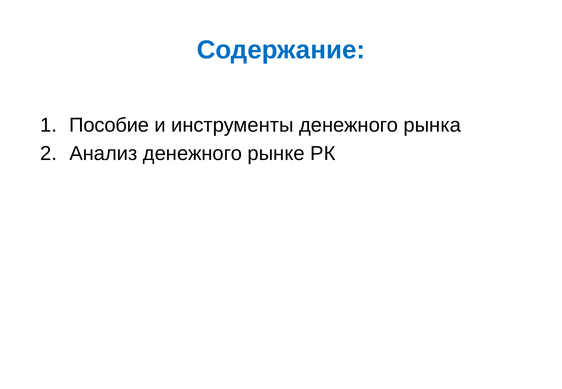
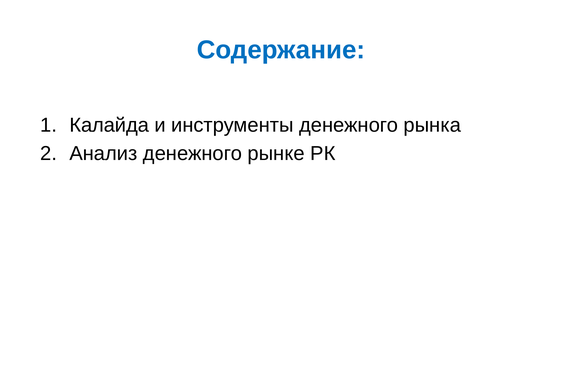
Пособие: Пособие -> Калайда (109, 125)
